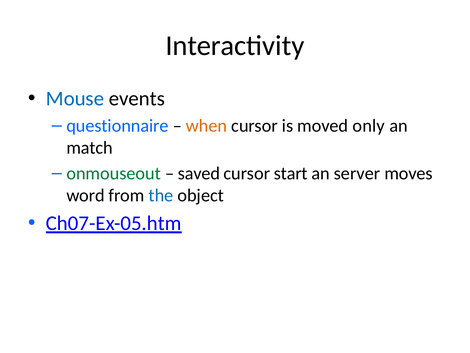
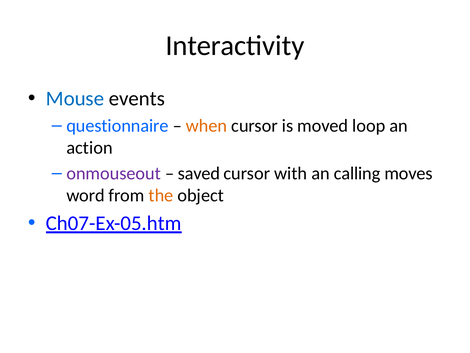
only: only -> loop (369, 126)
match: match -> action (90, 148)
onmouseout colour: green -> purple (114, 173)
start: start -> with (291, 173)
server: server -> calling (357, 173)
the colour: blue -> orange (161, 195)
